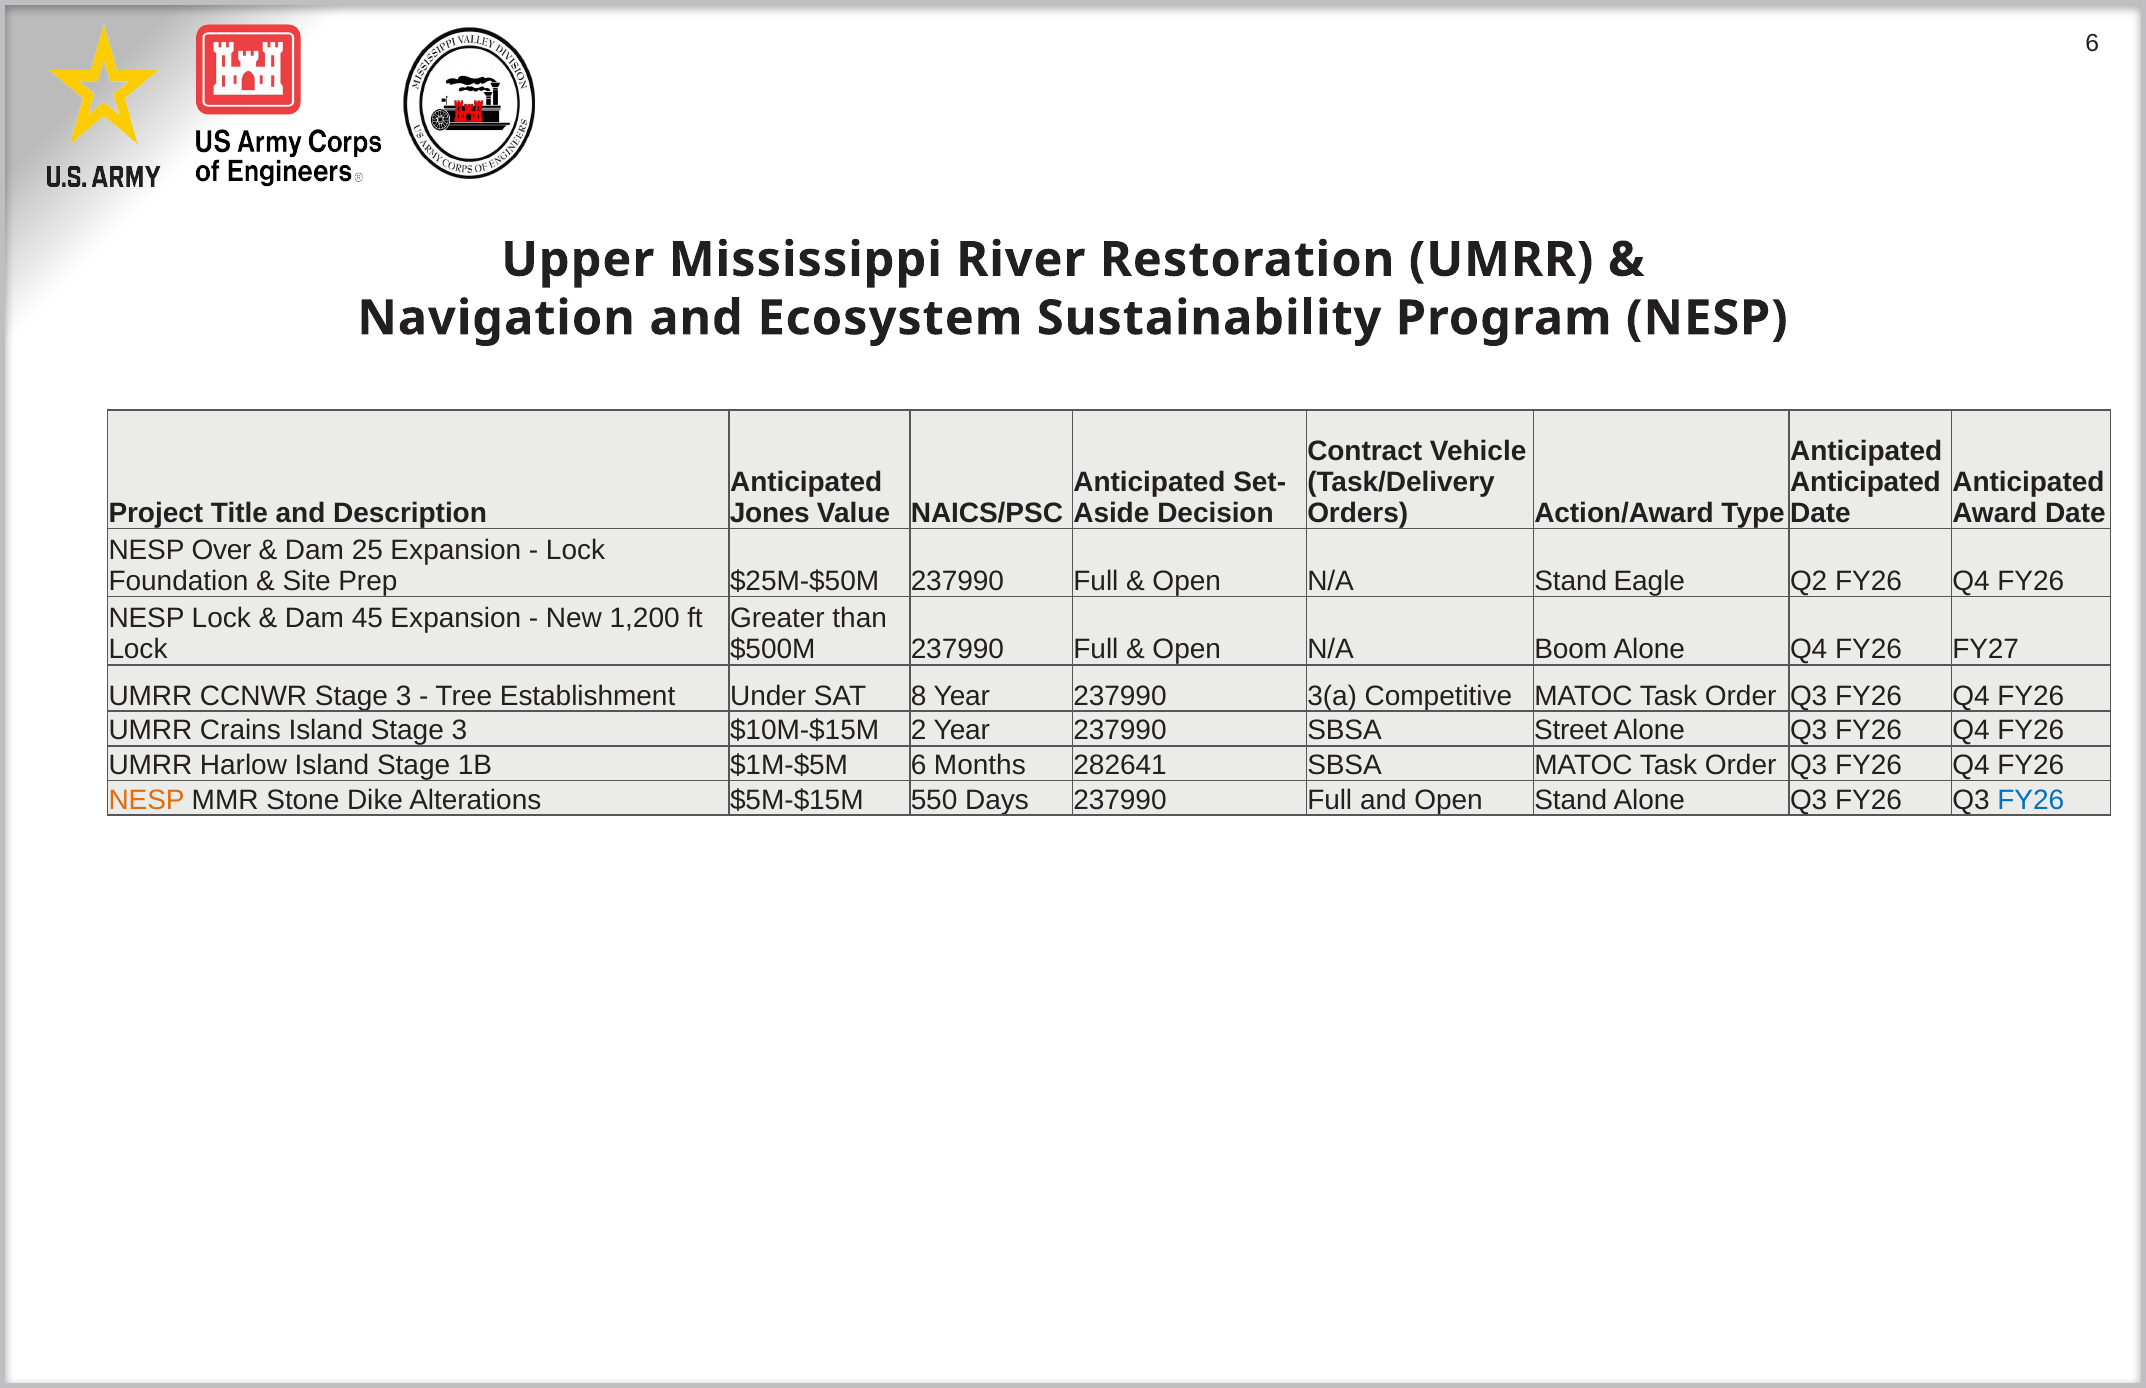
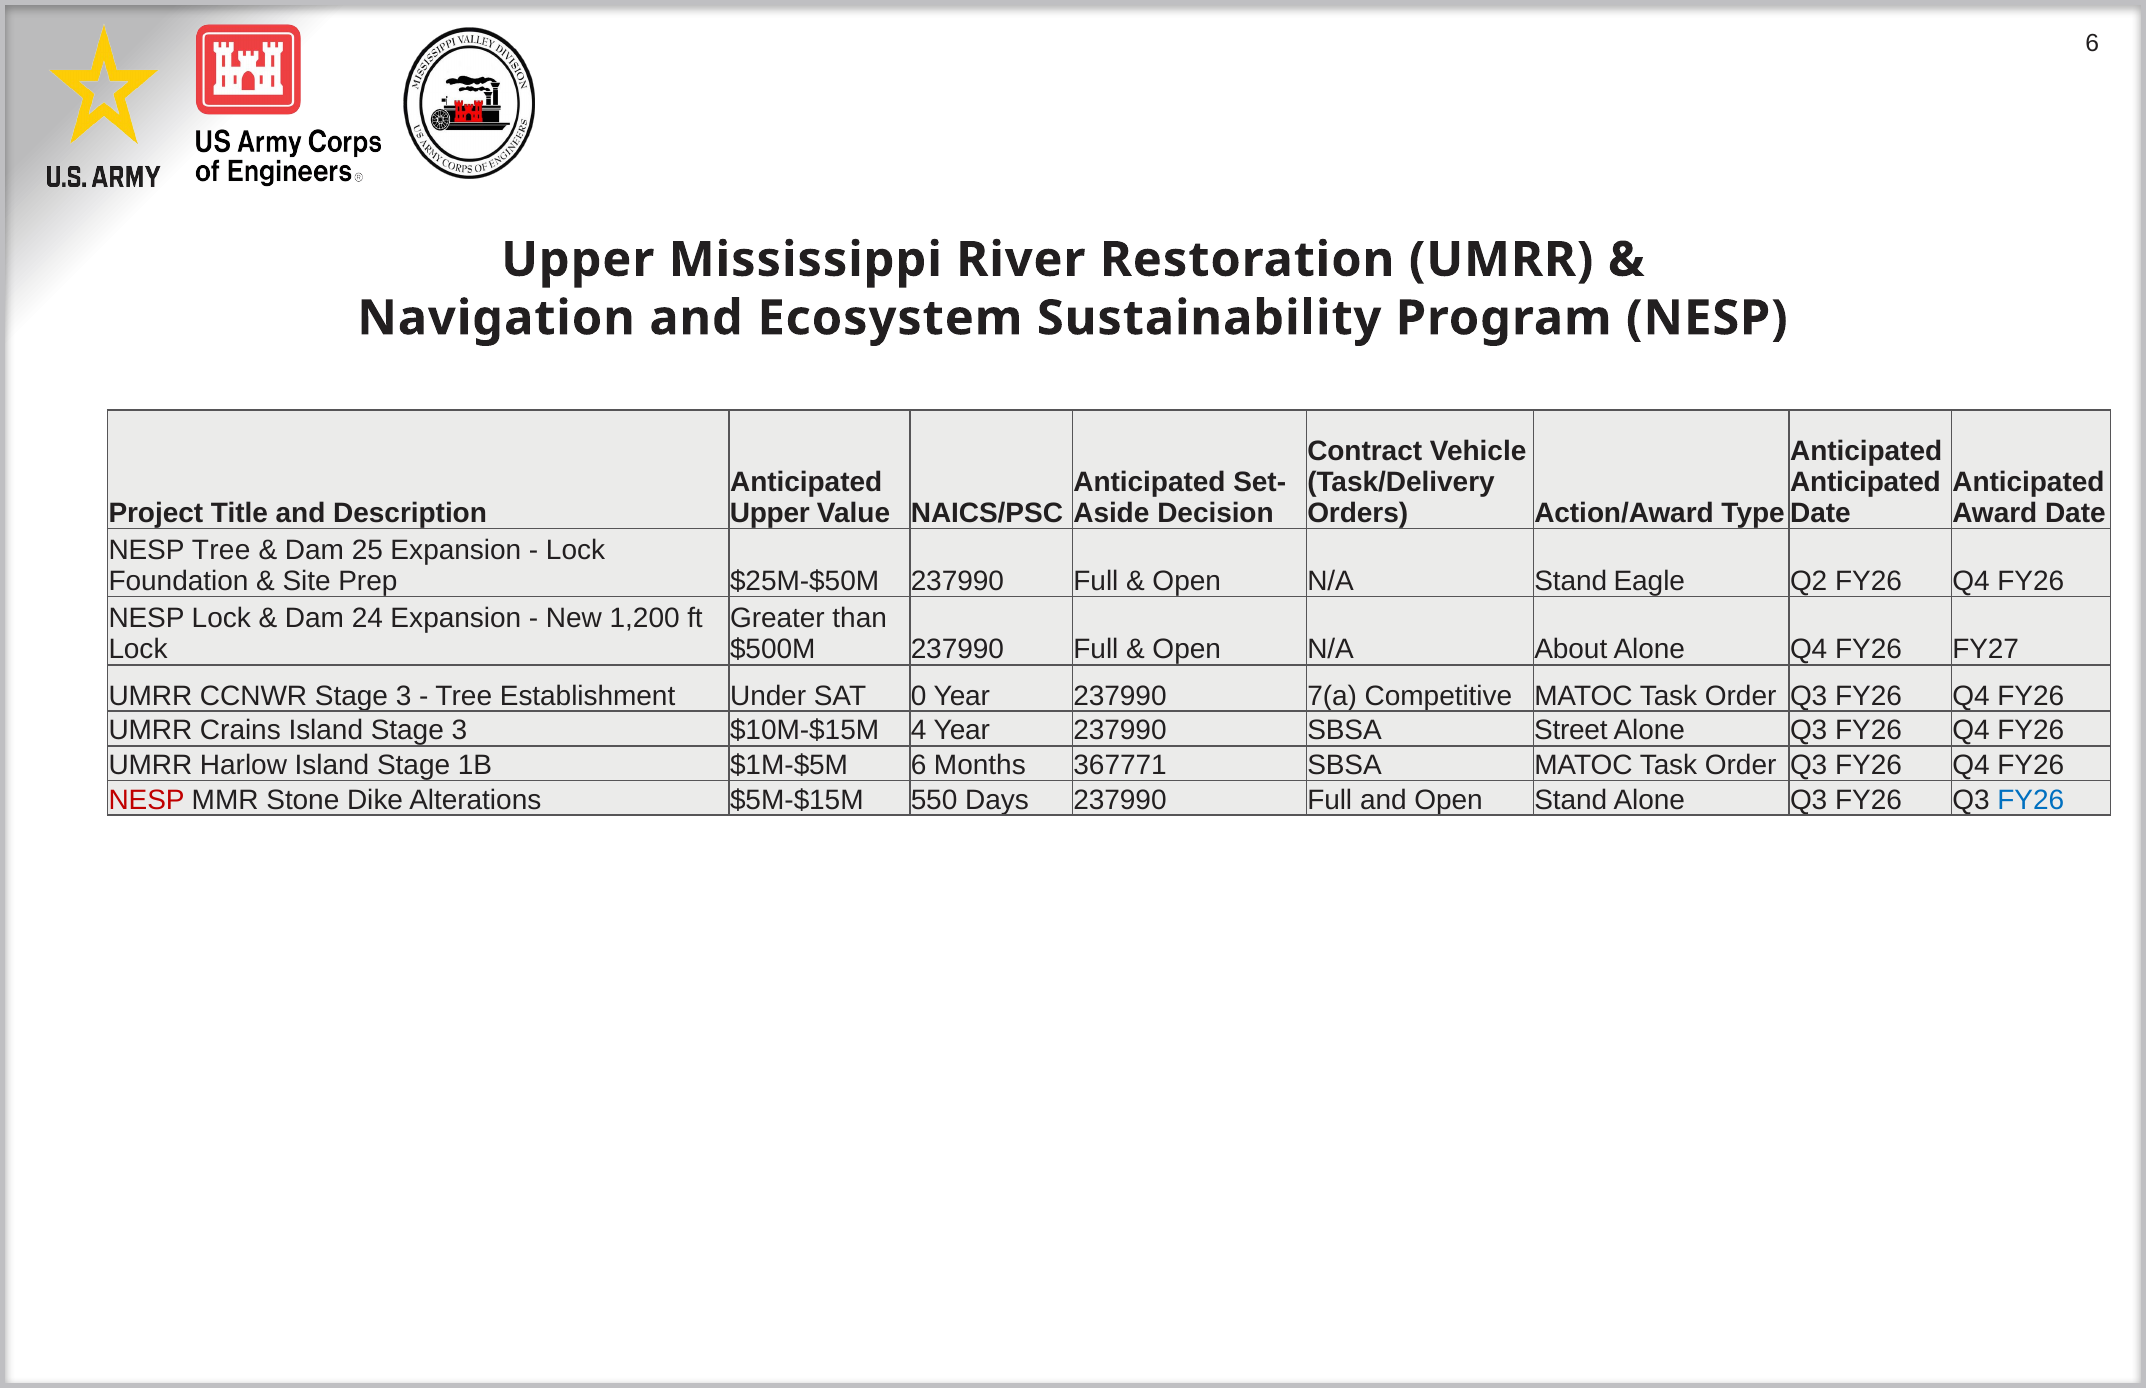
Jones: Jones -> Upper (770, 513)
NESP Over: Over -> Tree (221, 550)
45: 45 -> 24 (367, 619)
Boom: Boom -> About (1571, 650)
8: 8 -> 0 (919, 696)
3(a: 3(a -> 7(a (1332, 696)
2: 2 -> 4 (919, 731)
282641: 282641 -> 367771 (1120, 766)
NESP colour: orange -> red (147, 800)
